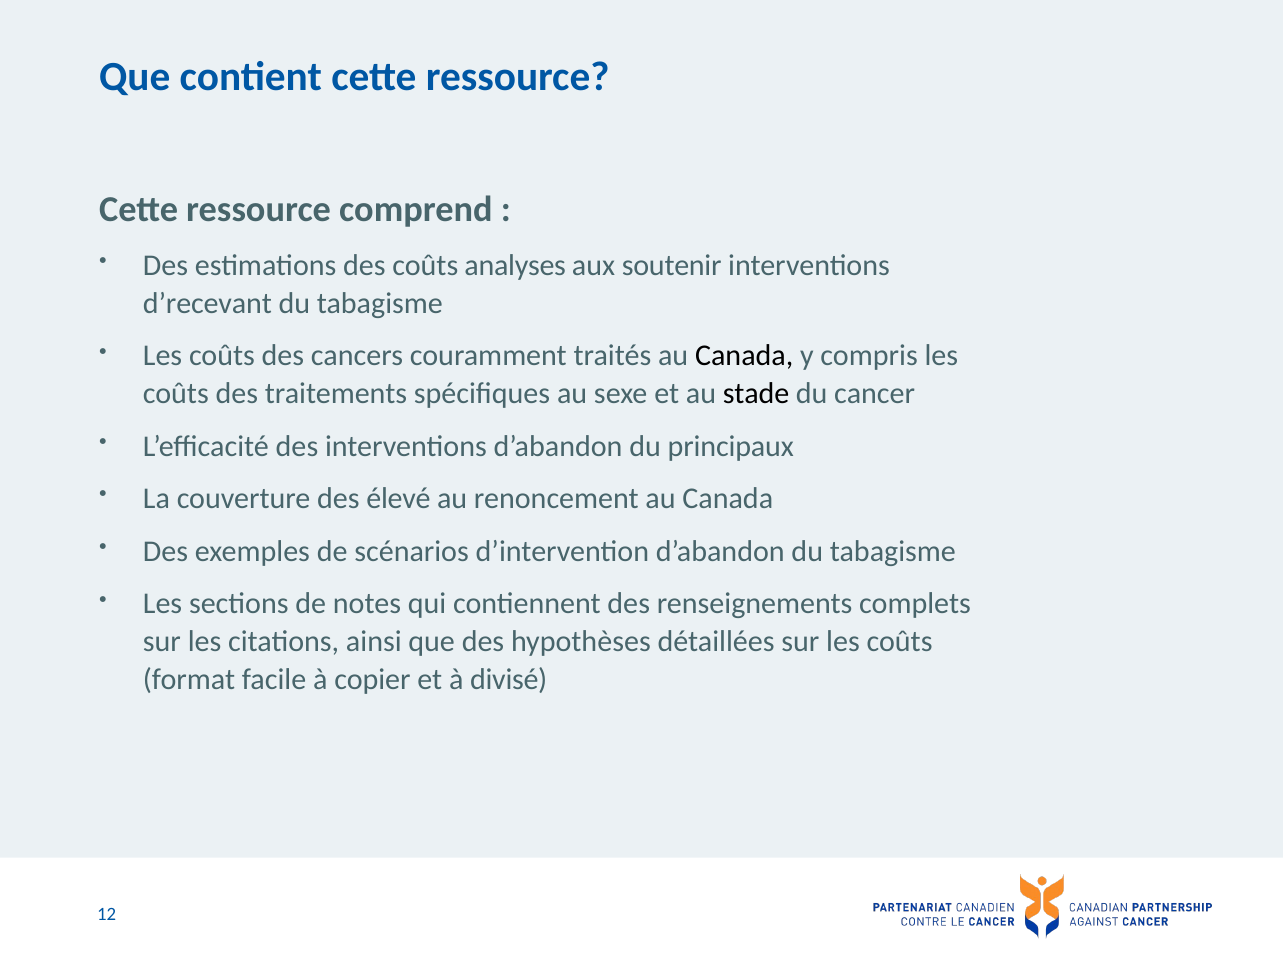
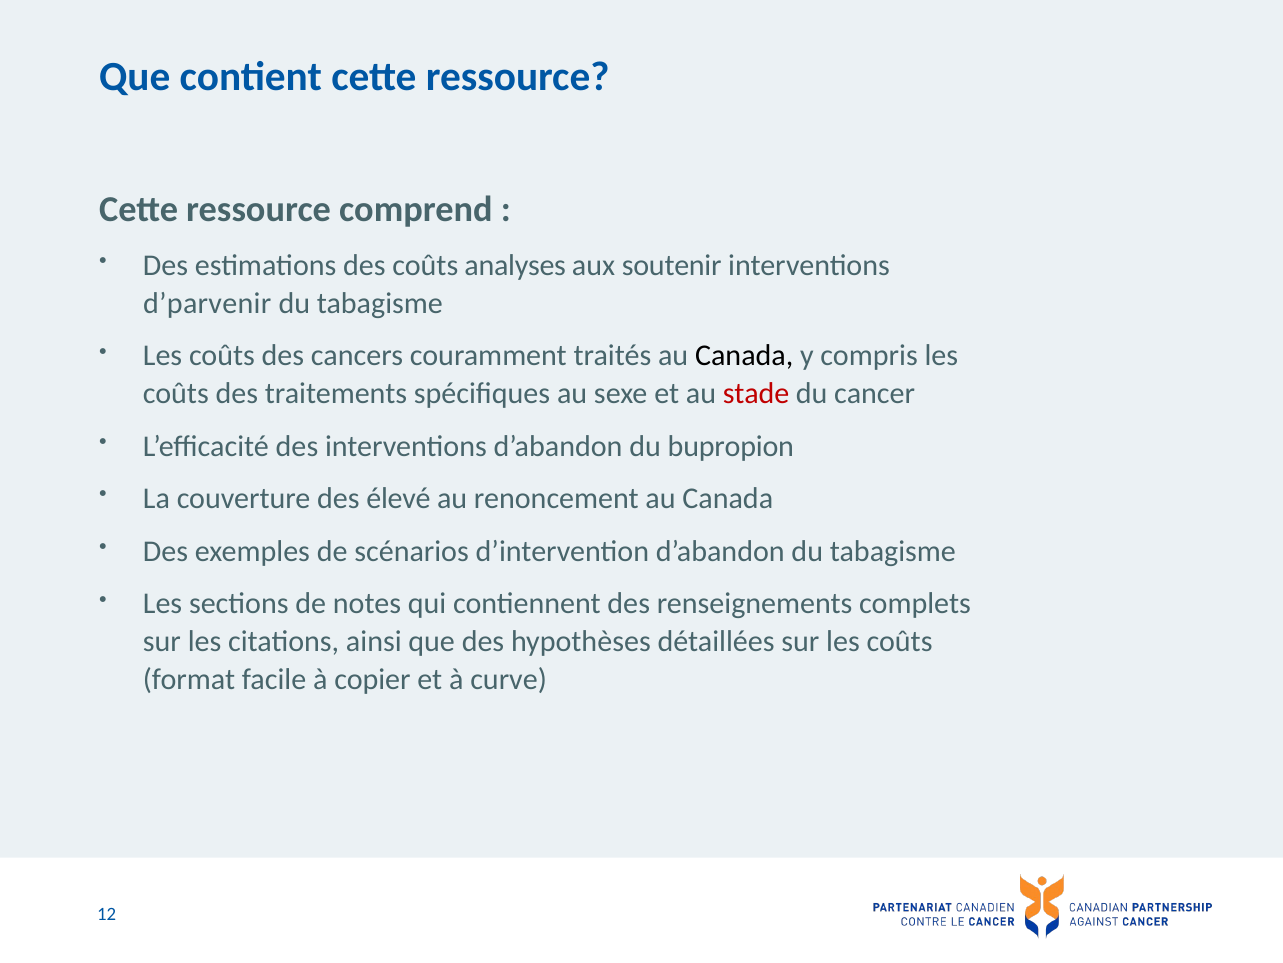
d’recevant: d’recevant -> d’parvenir (207, 303)
stade colour: black -> red (756, 393)
principaux: principaux -> bupropion (731, 446)
divisé: divisé -> curve (509, 679)
